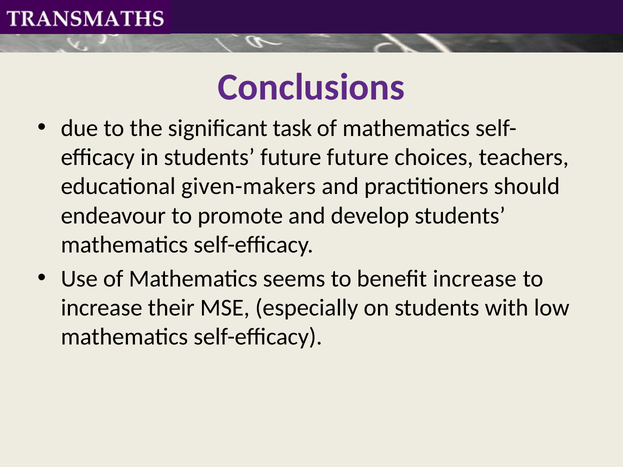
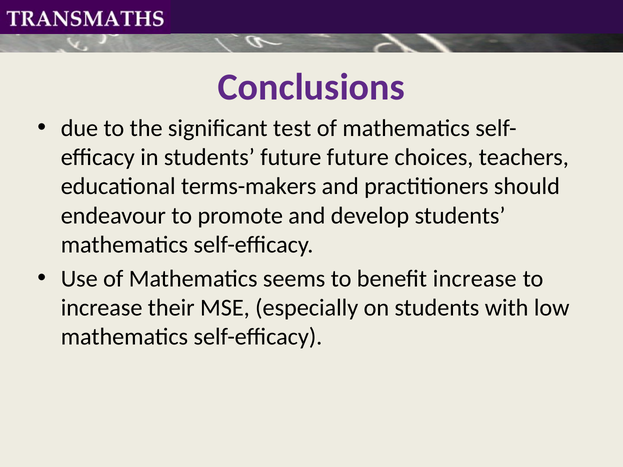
task: task -> test (292, 128)
given-makers: given-makers -> terms-makers (249, 187)
